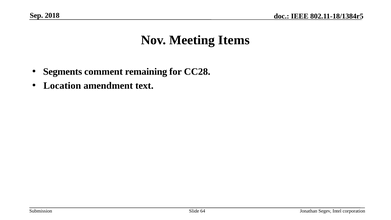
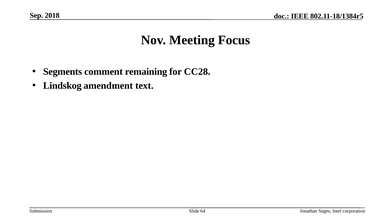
Items: Items -> Focus (234, 40)
Location: Location -> Lindskog (62, 86)
